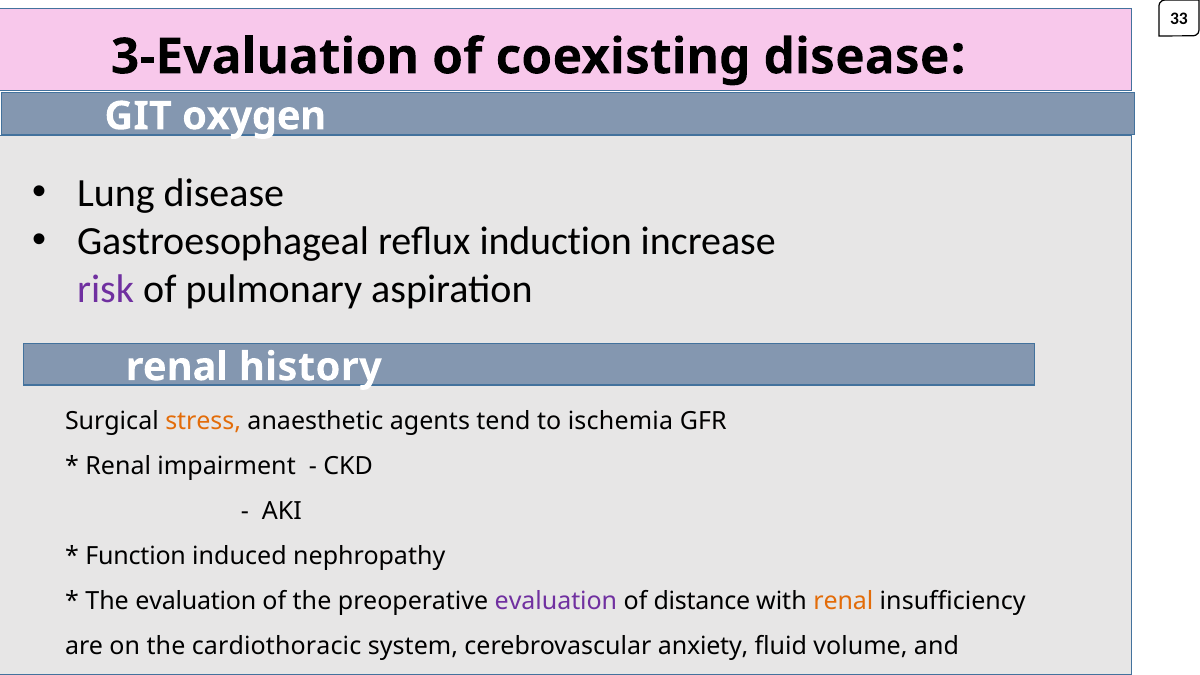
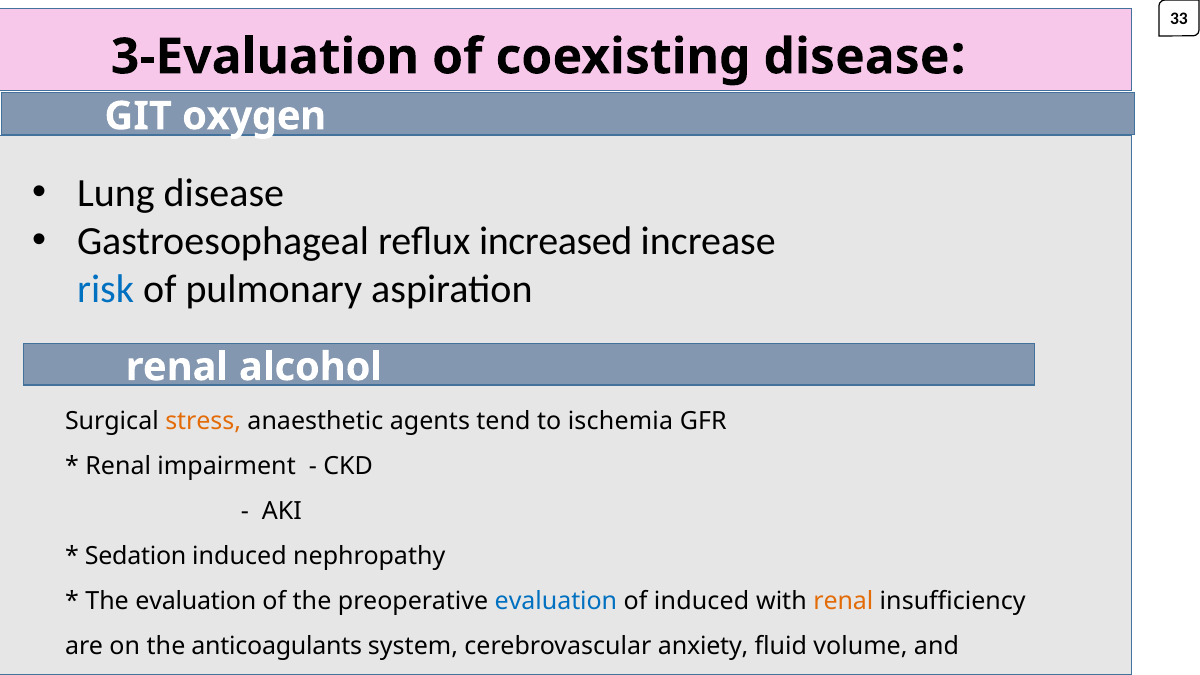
induction: induction -> increased (556, 242)
risk colour: purple -> blue (106, 290)
history: history -> alcohol (311, 367)
Function: Function -> Sedation (136, 556)
evaluation colour: purple -> blue (556, 601)
of distance: distance -> induced (702, 601)
cardiothoracic: cardiothoracic -> anticoagulants (277, 646)
